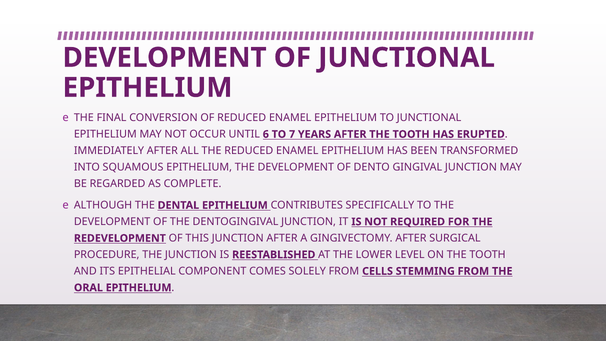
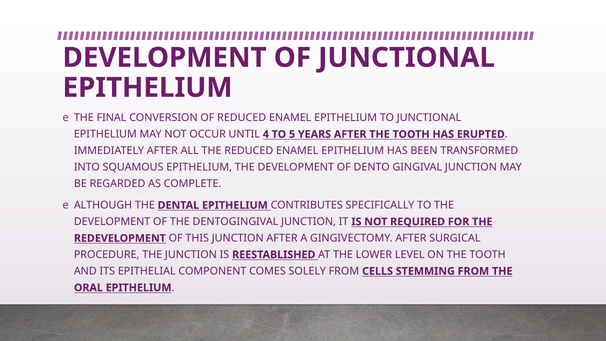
6: 6 -> 4 (266, 134)
7: 7 -> 5 (292, 134)
